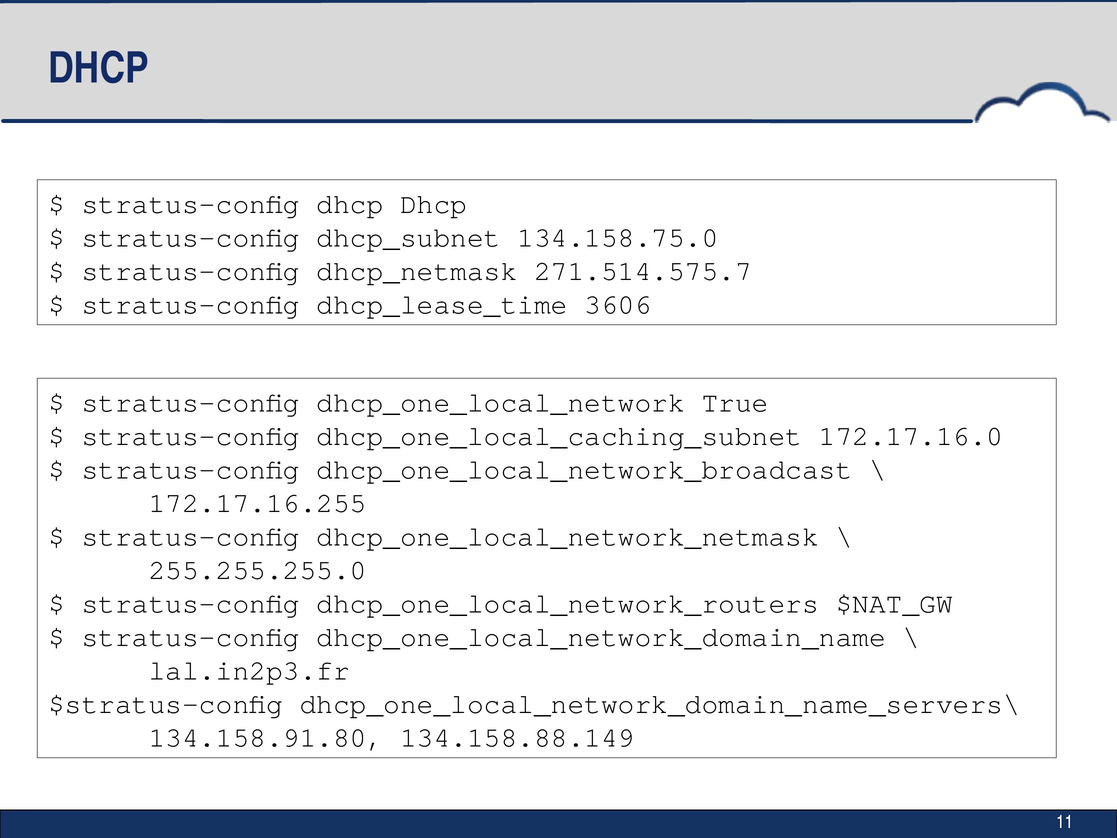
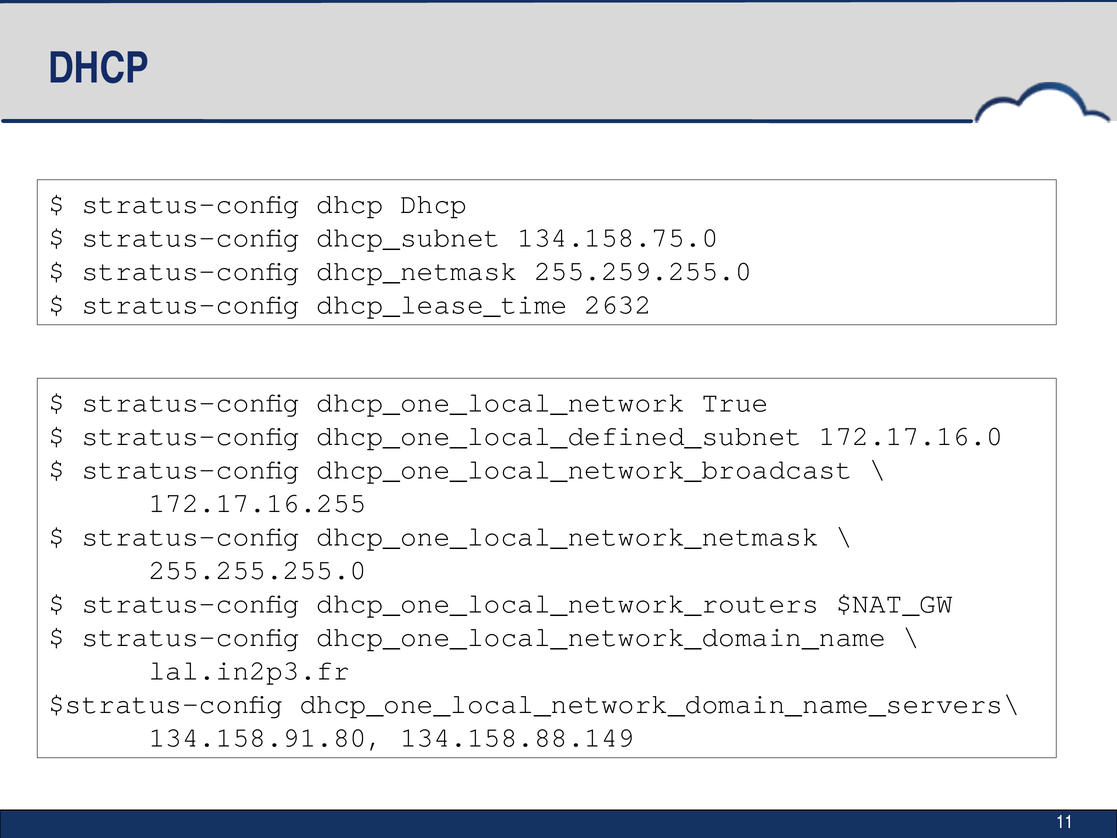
271.514.575.7: 271.514.575.7 -> 255.259.255.0 (643, 271)
3606: 3606 -> 2632 (618, 305)
dhcp_one_local_caching_subnet: dhcp_one_local_caching_subnet -> dhcp_one_local_defined_subnet (559, 436)
